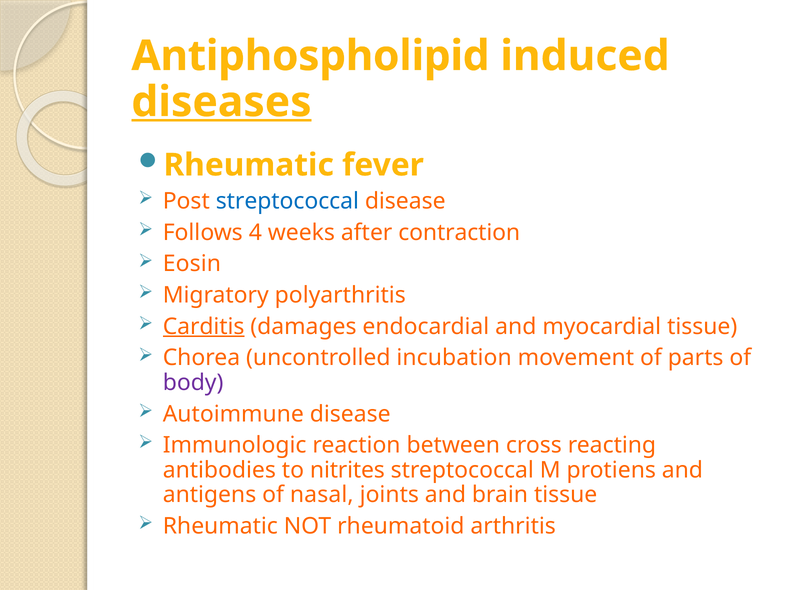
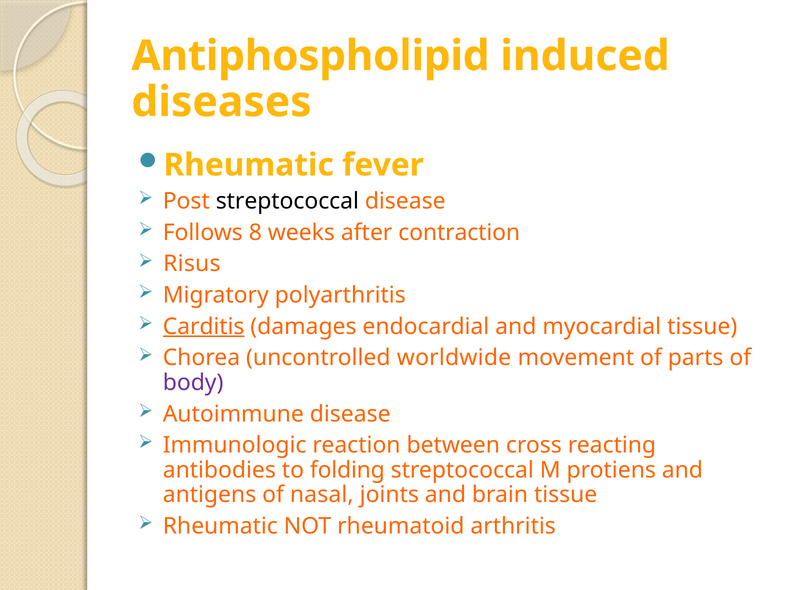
diseases underline: present -> none (221, 102)
streptococcal colour: blue -> black (287, 201)
4: 4 -> 8 (255, 233)
Eosin: Eosin -> Risus (192, 264)
incubation: incubation -> worldwide (454, 358)
nitrites: nitrites -> folding (347, 470)
